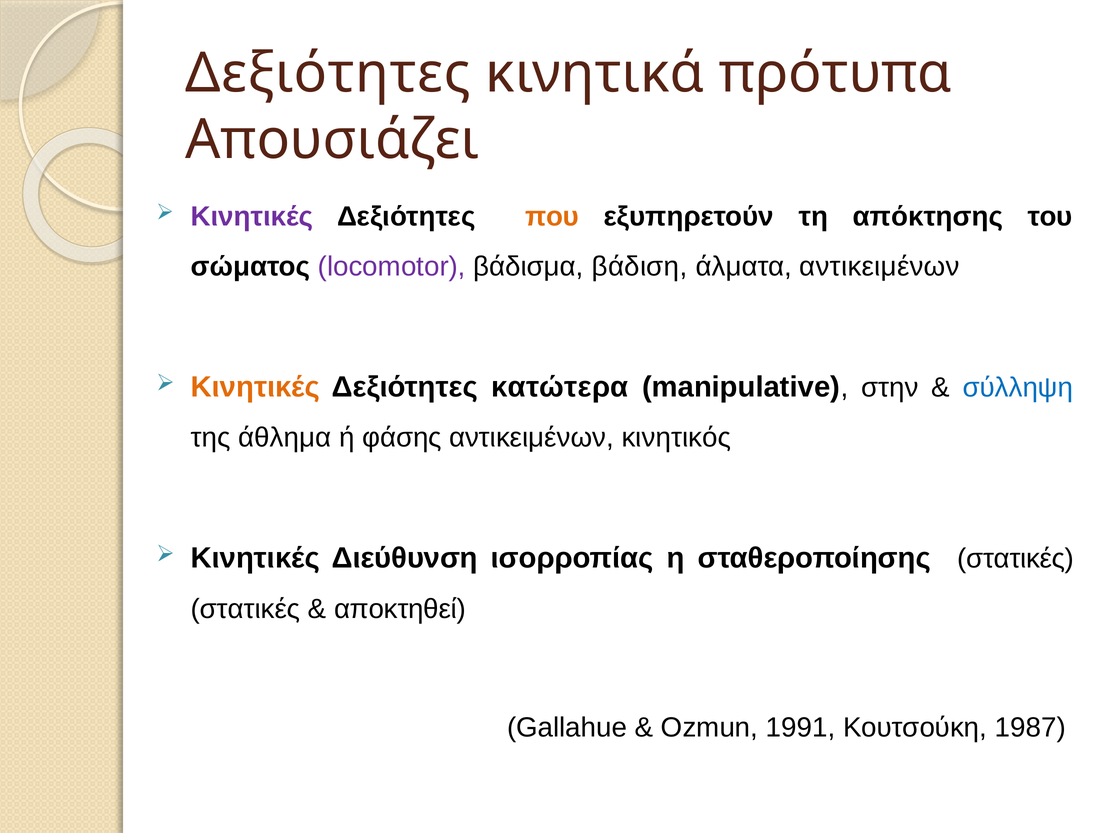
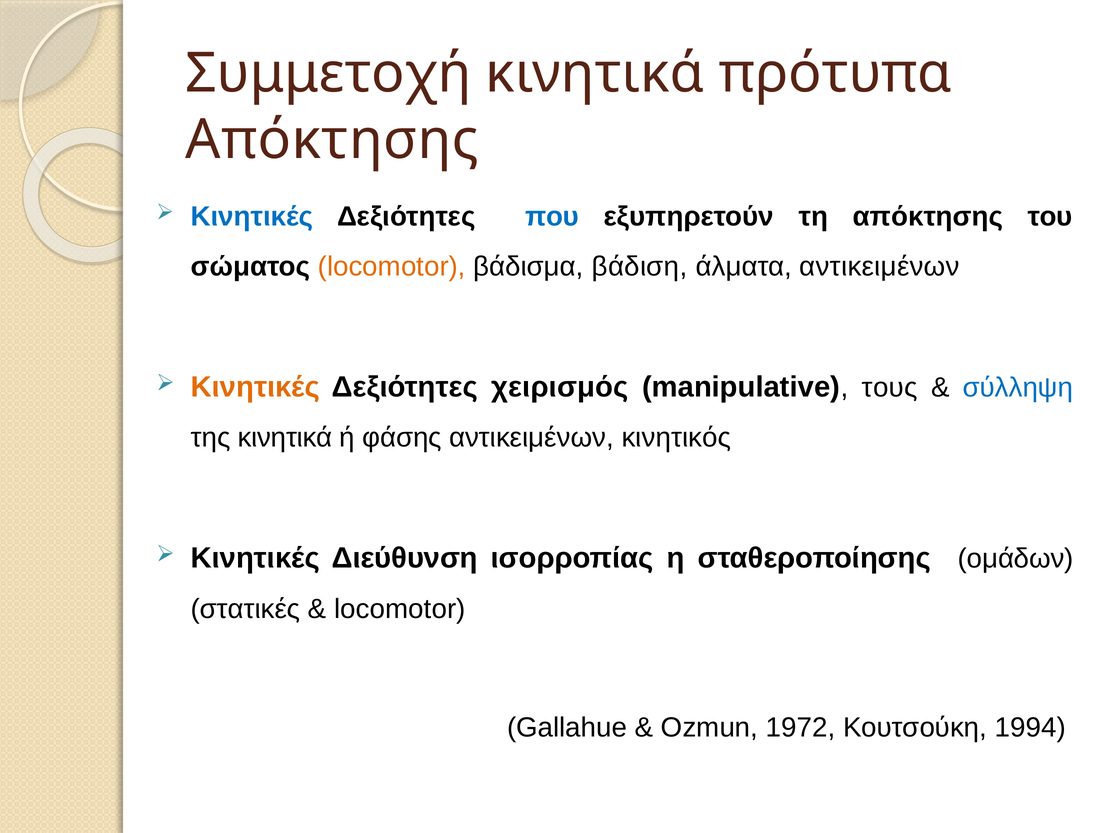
Δεξιότητες: Δεξιότητες -> Συμμετοχή (328, 73)
Απουσιάζει: Απουσιάζει -> Απόκτησης (332, 140)
Κινητικές colour: purple -> blue (252, 216)
που colour: orange -> blue (552, 216)
locomotor colour: purple -> orange (392, 266)
κατώτερα: κατώτερα -> χειρισμός (560, 387)
στην: στην -> τους (890, 387)
της άθλημα: άθλημα -> κινητικά (285, 438)
σταθεροποίησης στατικές: στατικές -> ομάδων (1016, 558)
αποκτηθεί: αποκτηθεί -> locomotor (400, 609)
1991: 1991 -> 1972 (800, 727)
1987: 1987 -> 1994 (1030, 727)
